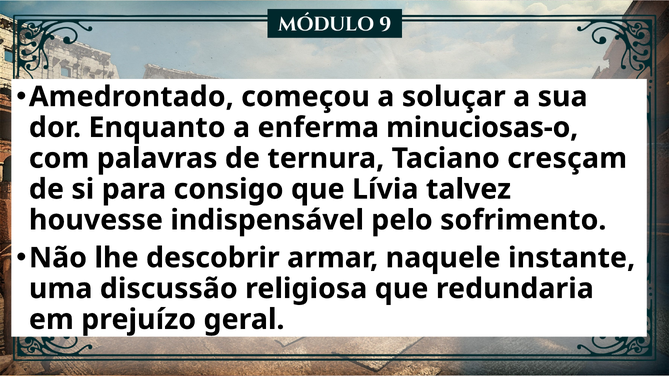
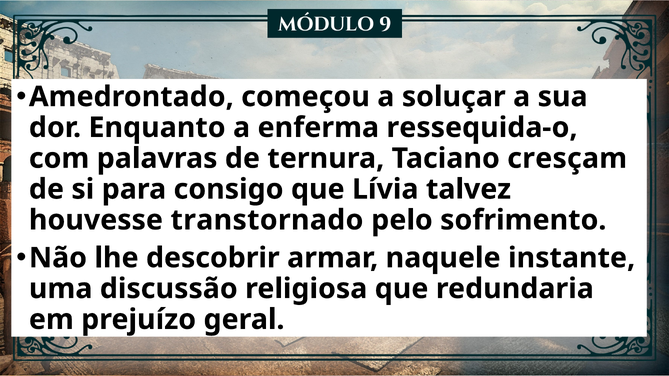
minuciosas-o: minuciosas-o -> ressequida-o (482, 128)
indispensável: indispensável -> transtornado (267, 220)
